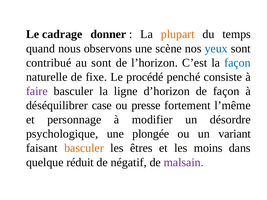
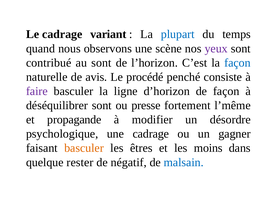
donner: donner -> variant (108, 34)
plupart colour: orange -> blue (178, 34)
yeux colour: blue -> purple (216, 49)
fixe: fixe -> avis (96, 77)
déséquilibrer case: case -> sont (102, 106)
personnage: personnage -> propagande (74, 120)
une plongée: plongée -> cadrage (151, 134)
variant: variant -> gagner (235, 134)
réduit: réduit -> rester (80, 163)
malsain colour: purple -> blue (184, 163)
